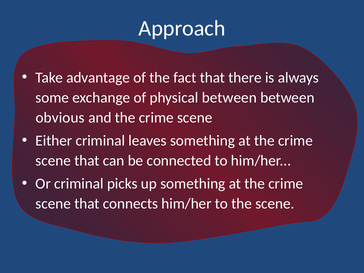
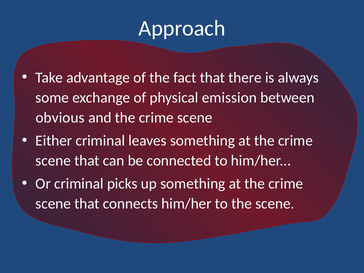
physical between: between -> emission (229, 98)
